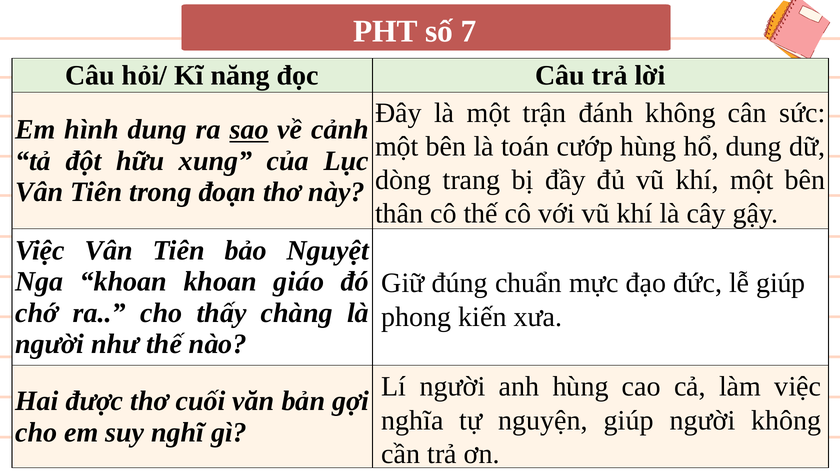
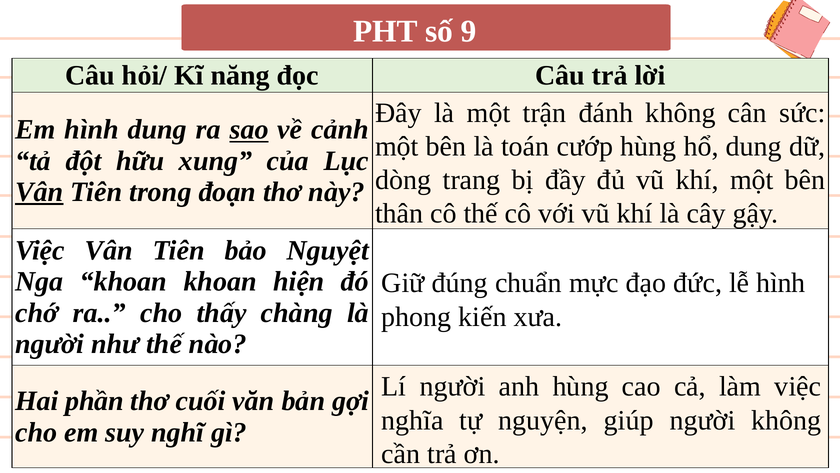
7: 7 -> 9 (469, 31)
Vân underline: none -> present (39, 192)
giáo: giáo -> hiện (299, 281)
lễ giúp: giúp -> hình (781, 283)
được: được -> phần (95, 401)
